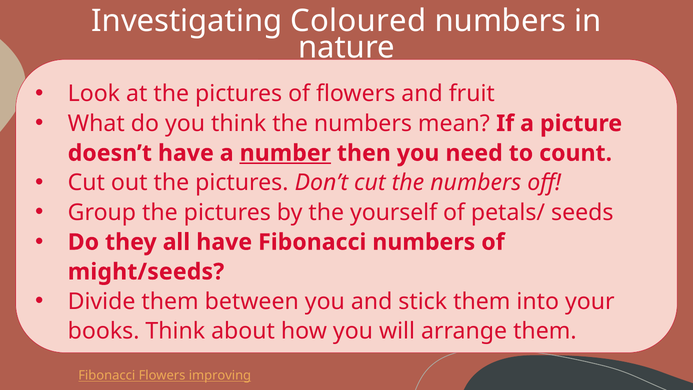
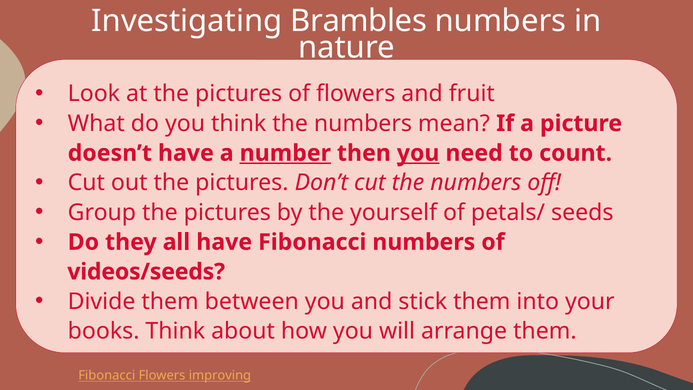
Coloured: Coloured -> Brambles (359, 21)
you underline: none -> present (418, 153)
might/seeds: might/seeds -> videos/seeds (146, 272)
